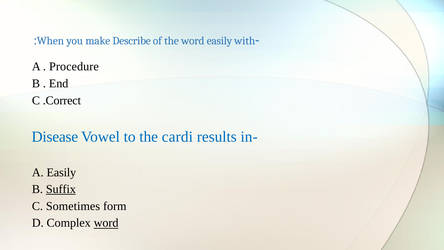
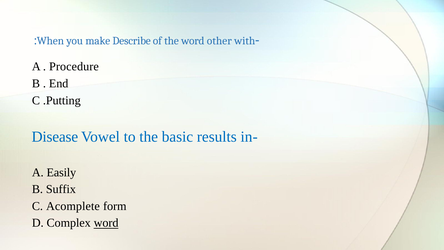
word easily: easily -> other (219, 41)
.Correct: .Correct -> .Putting (62, 100)
cardi: cardi -> basic (177, 137)
Suffix underline: present -> none (61, 189)
Sometimes: Sometimes -> Acomplete (73, 206)
